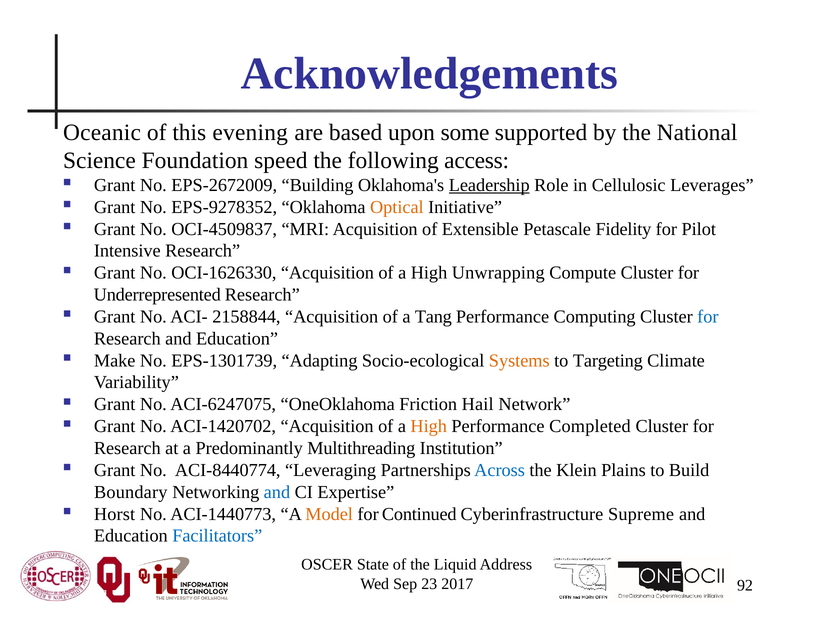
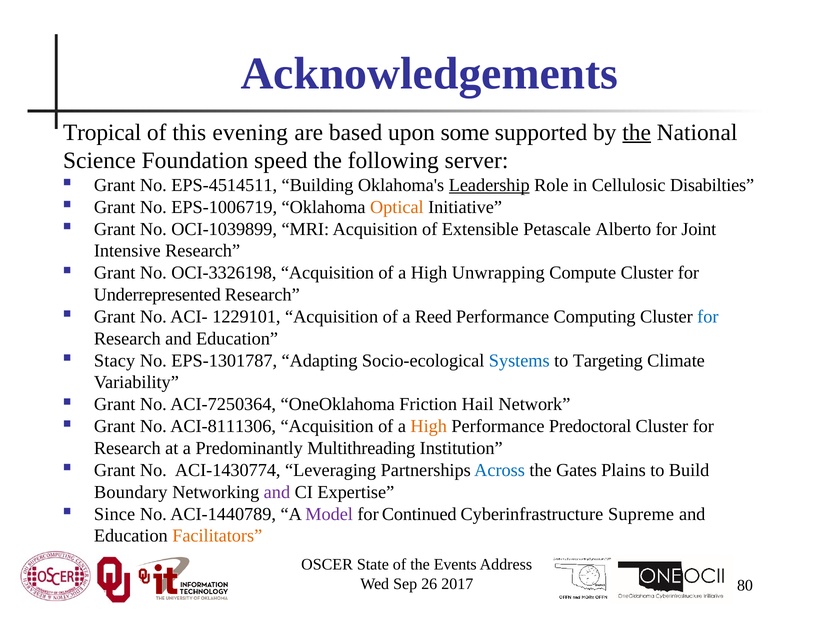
Oceanic: Oceanic -> Tropical (102, 132)
the underline: none -> present (637, 132)
access: access -> server (477, 161)
EPS-2672009: EPS-2672009 -> EPS-4514511 (224, 185)
Leverages: Leverages -> Disabilties (712, 185)
EPS-9278352: EPS-9278352 -> EPS-1006719 (224, 207)
OCI-4509837: OCI-4509837 -> OCI-1039899 (224, 229)
Fidelity: Fidelity -> Alberto (623, 229)
Pilot: Pilot -> Joint (699, 229)
OCI-1626330: OCI-1626330 -> OCI-3326198 (224, 273)
2158844: 2158844 -> 1229101 (246, 317)
Tang: Tang -> Reed (433, 317)
Make: Make -> Stacy (115, 361)
EPS-1301739: EPS-1301739 -> EPS-1301787 (224, 361)
Systems colour: orange -> blue (519, 361)
ACI-6247075: ACI-6247075 -> ACI-7250364 (223, 405)
ACI-1420702: ACI-1420702 -> ACI-8111306 (223, 426)
Completed: Completed -> Predoctoral (590, 426)
ACI-8440774: ACI-8440774 -> ACI-1430774 (228, 470)
Klein: Klein -> Gates (577, 470)
and colour: blue -> purple (277, 492)
Horst: Horst -> Since (115, 514)
ACI-1440773: ACI-1440773 -> ACI-1440789 (223, 514)
Model colour: orange -> purple (329, 514)
Facilitators colour: blue -> orange (217, 536)
Liquid: Liquid -> Events (455, 565)
23: 23 -> 26 (429, 584)
92: 92 -> 80 (745, 586)
